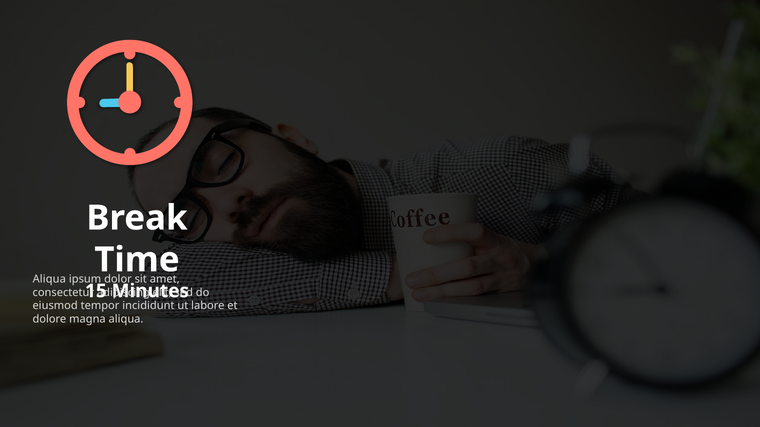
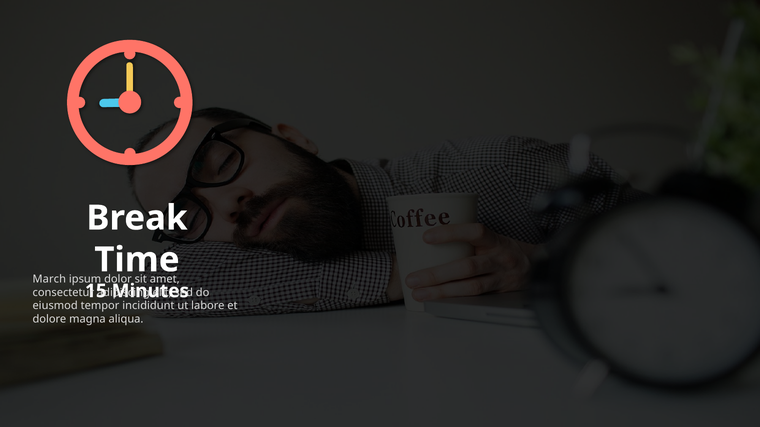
Aliqua: Aliqua -> March (49, 279)
